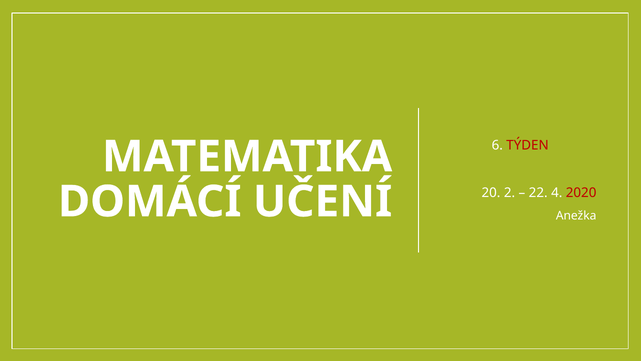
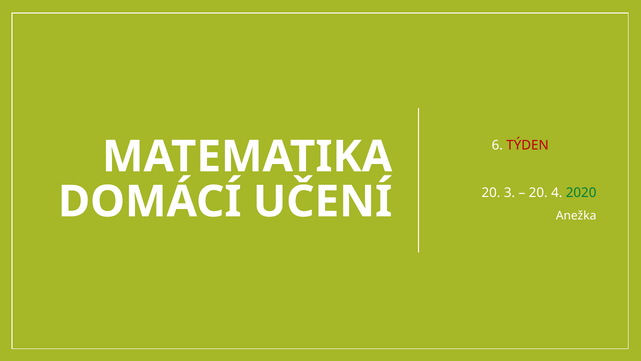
2: 2 -> 3 (510, 193)
22: 22 -> 20 (538, 193)
2020 colour: red -> green (581, 193)
